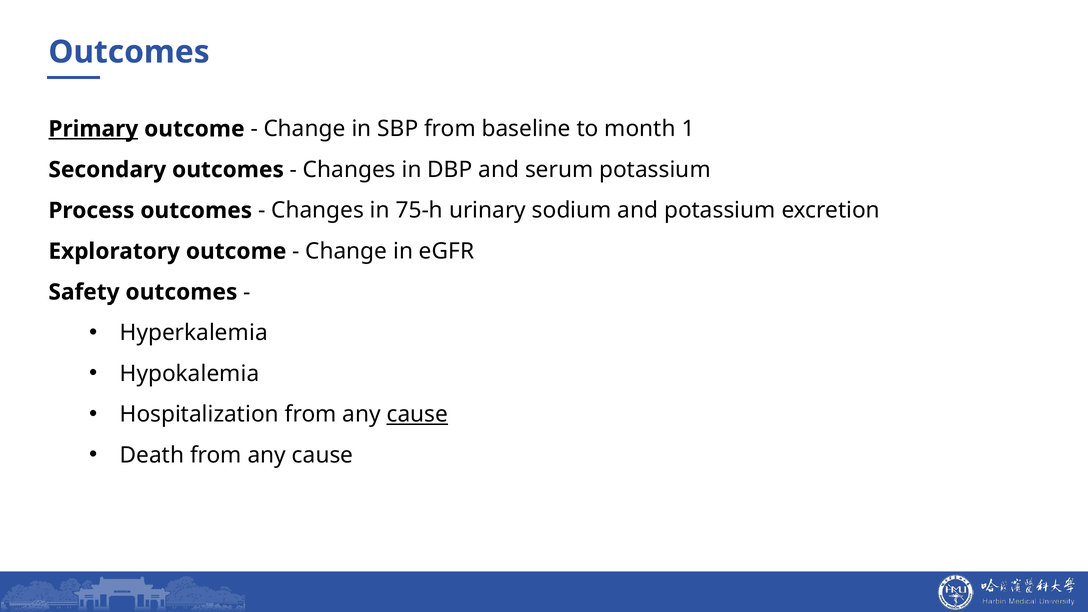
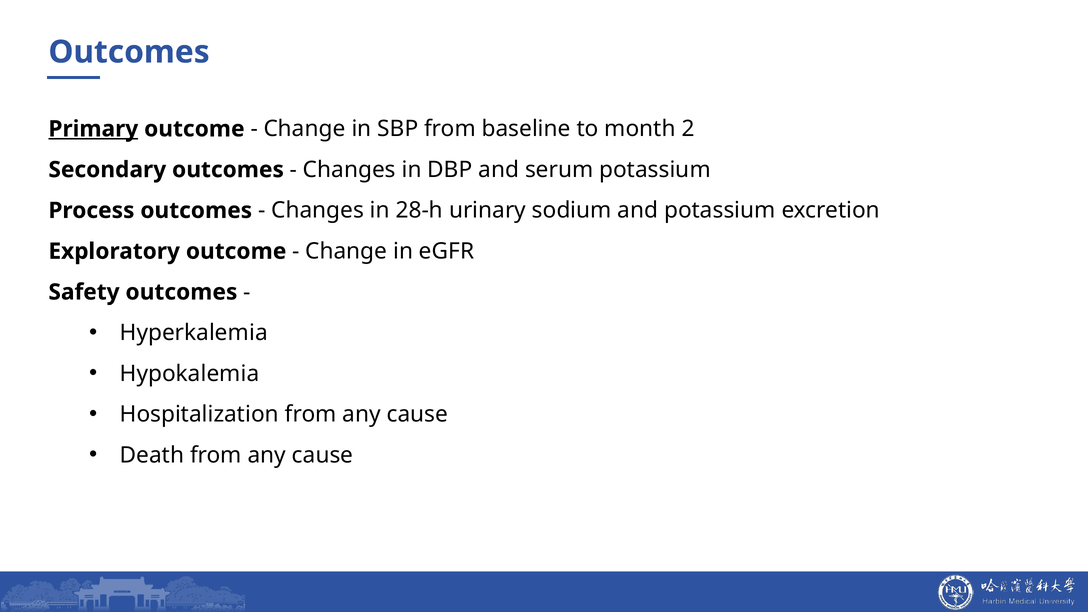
1: 1 -> 2 (688, 129)
75-h: 75-h -> 28-h (419, 210)
cause underline: present -> none (417, 414)
